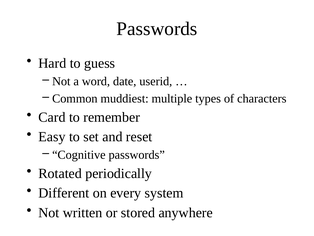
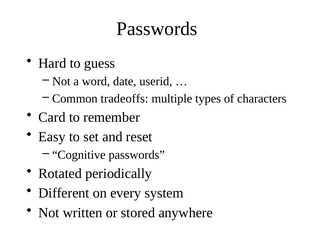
muddiest: muddiest -> tradeoffs (125, 98)
